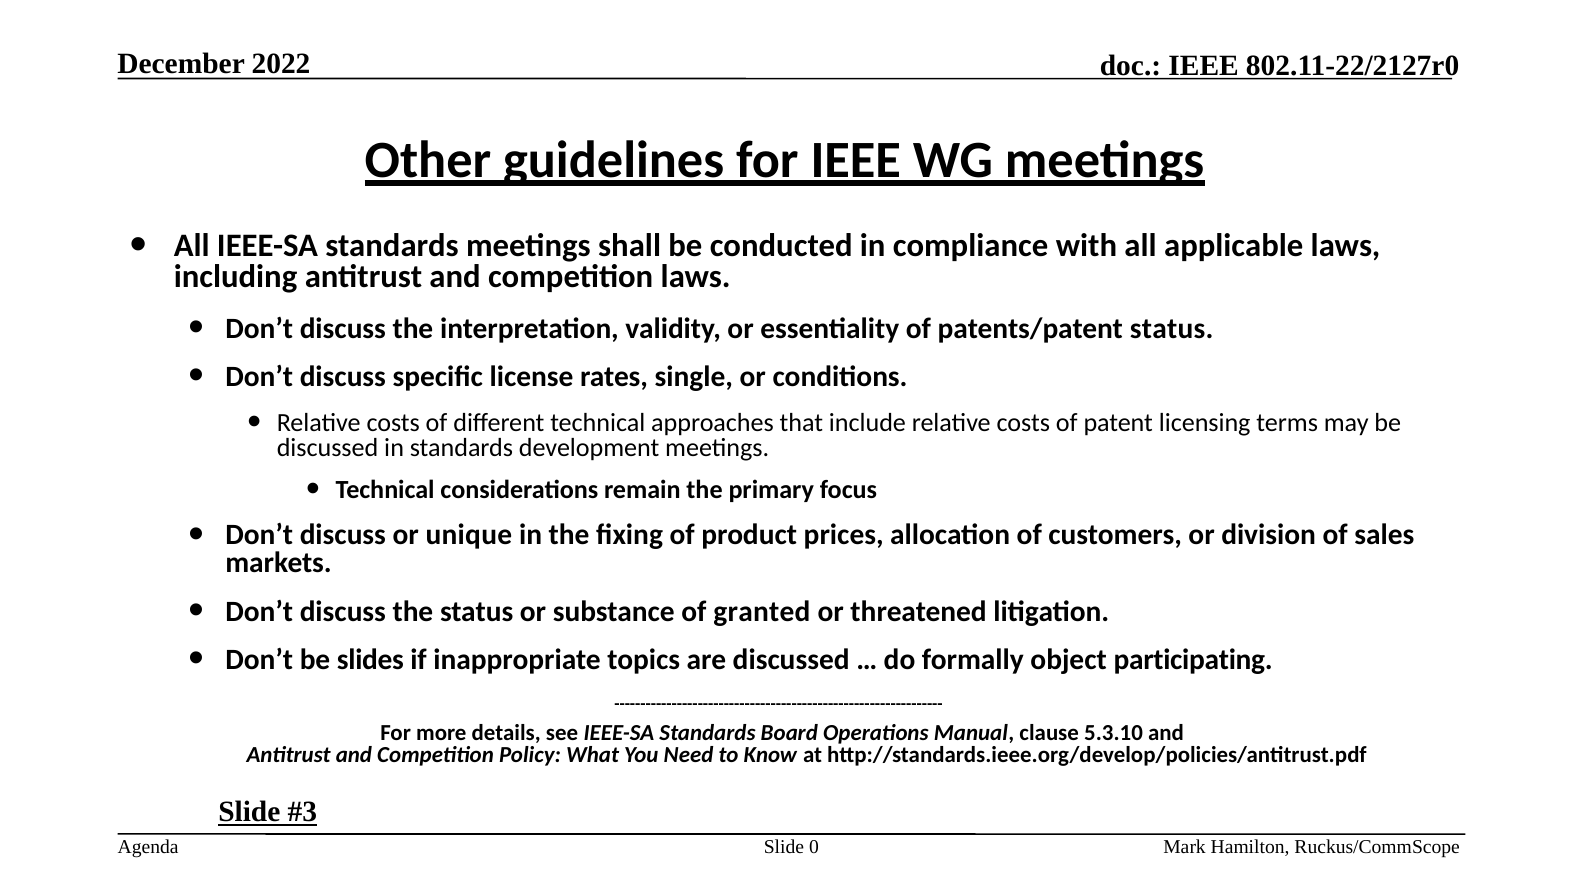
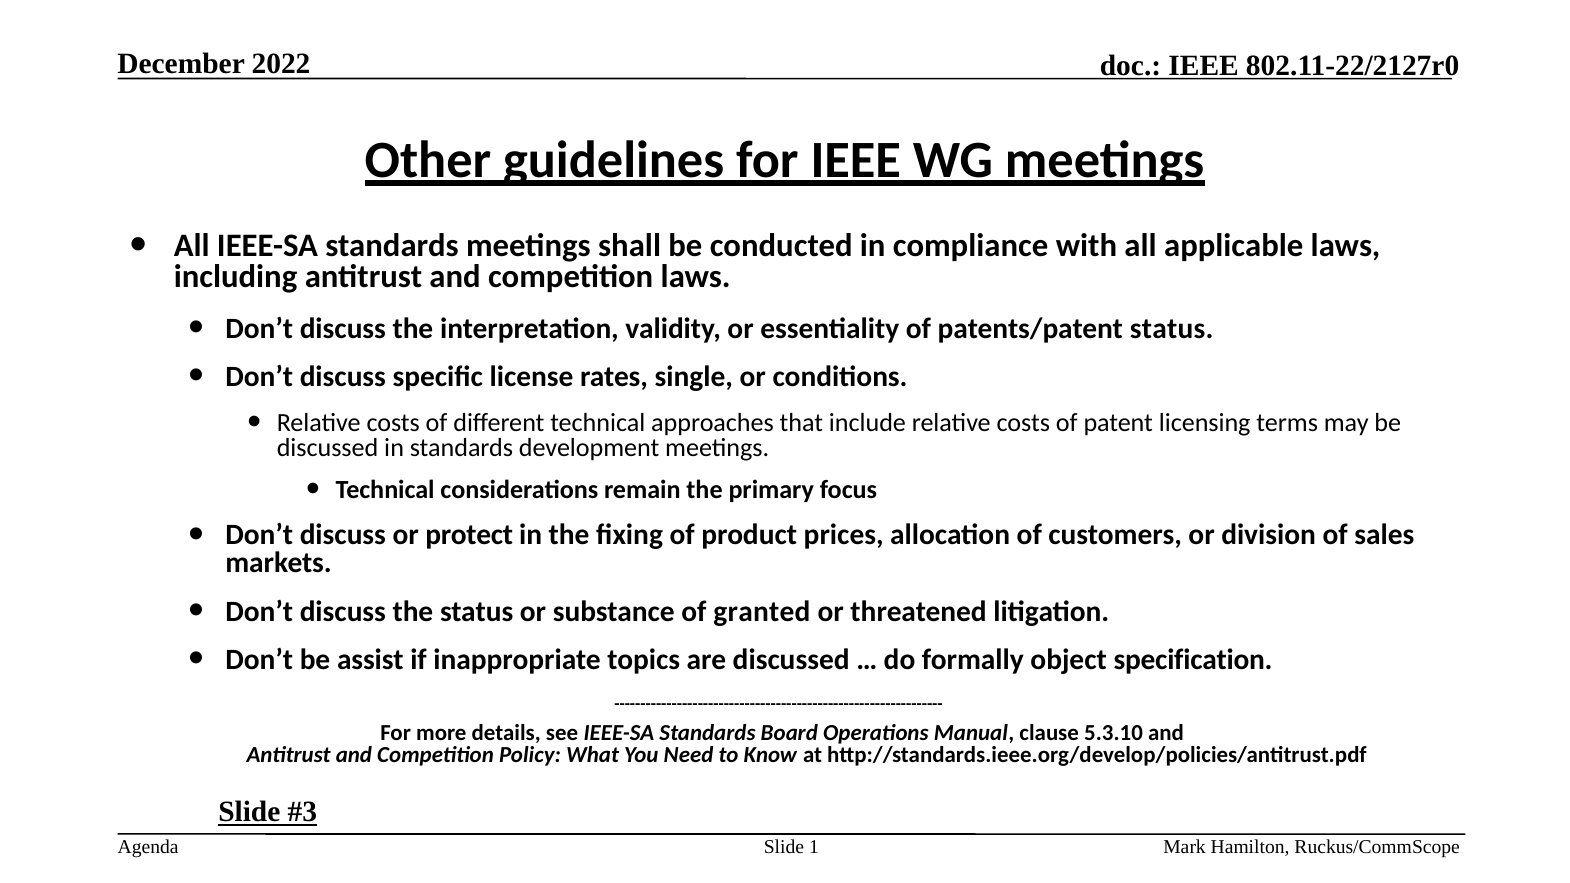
unique: unique -> protect (469, 535)
slides: slides -> assist (370, 660)
participating: participating -> specification (1193, 660)
0: 0 -> 1 (814, 847)
